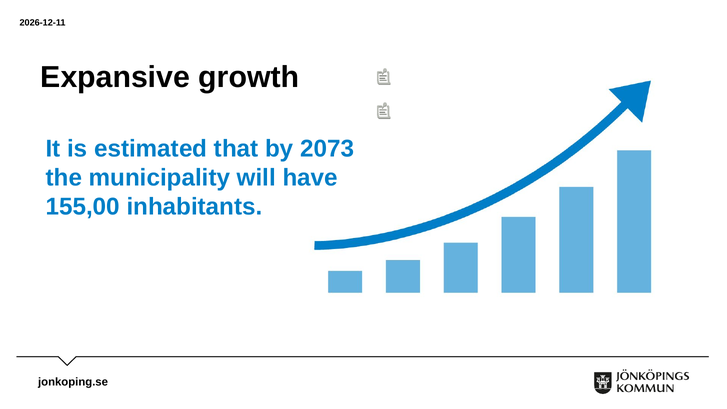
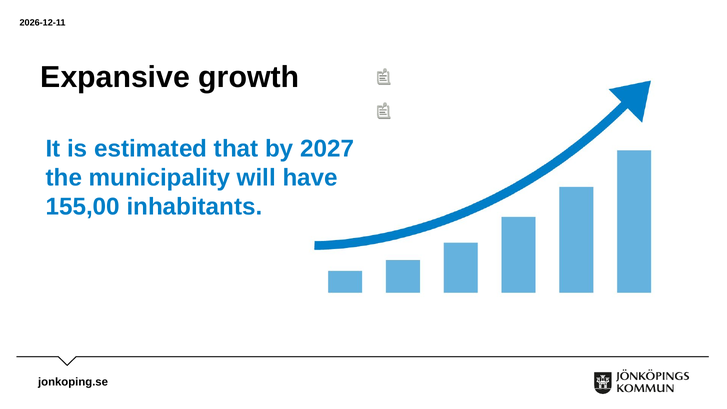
2073: 2073 -> 2027 (327, 149)
